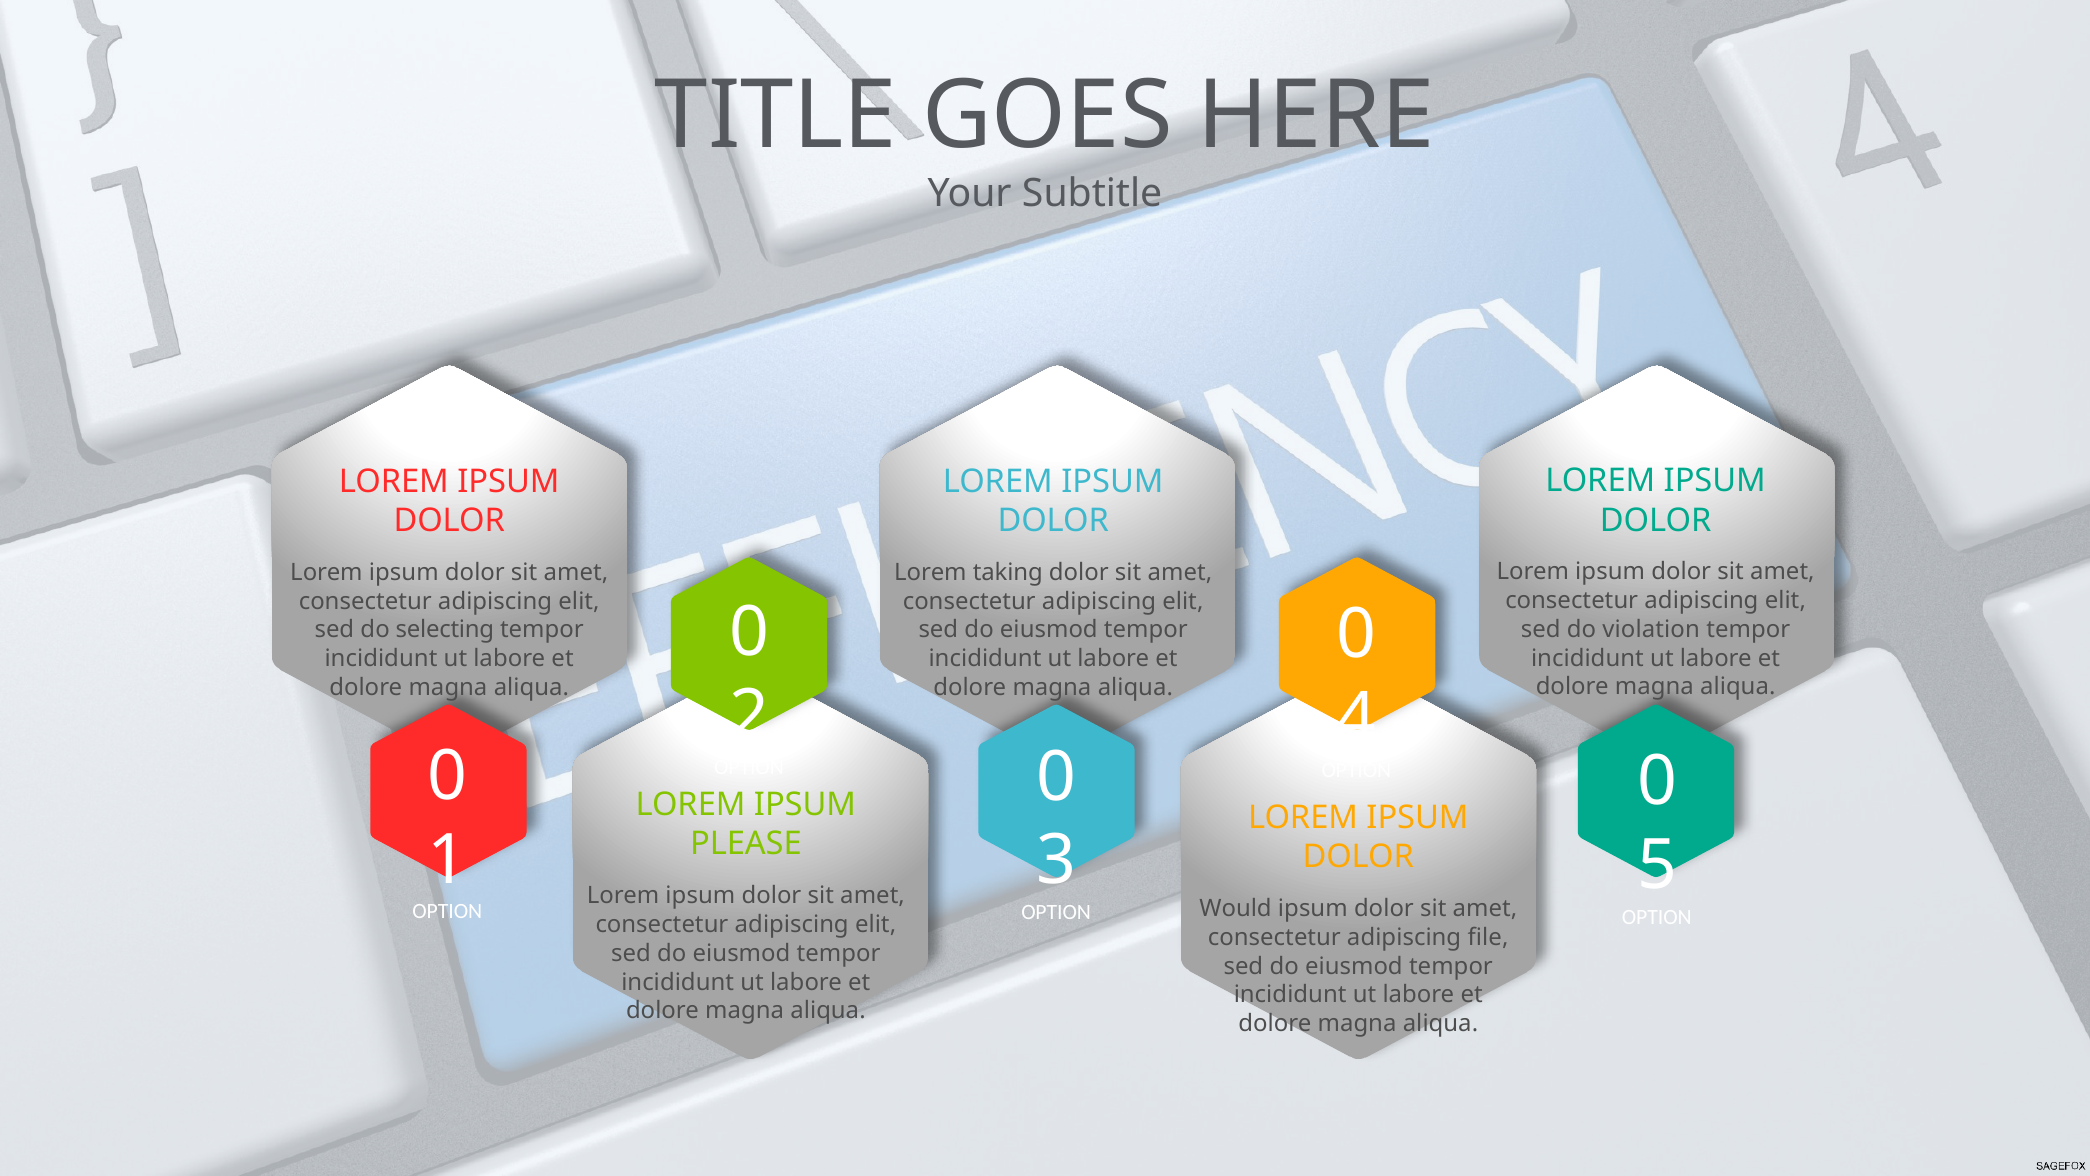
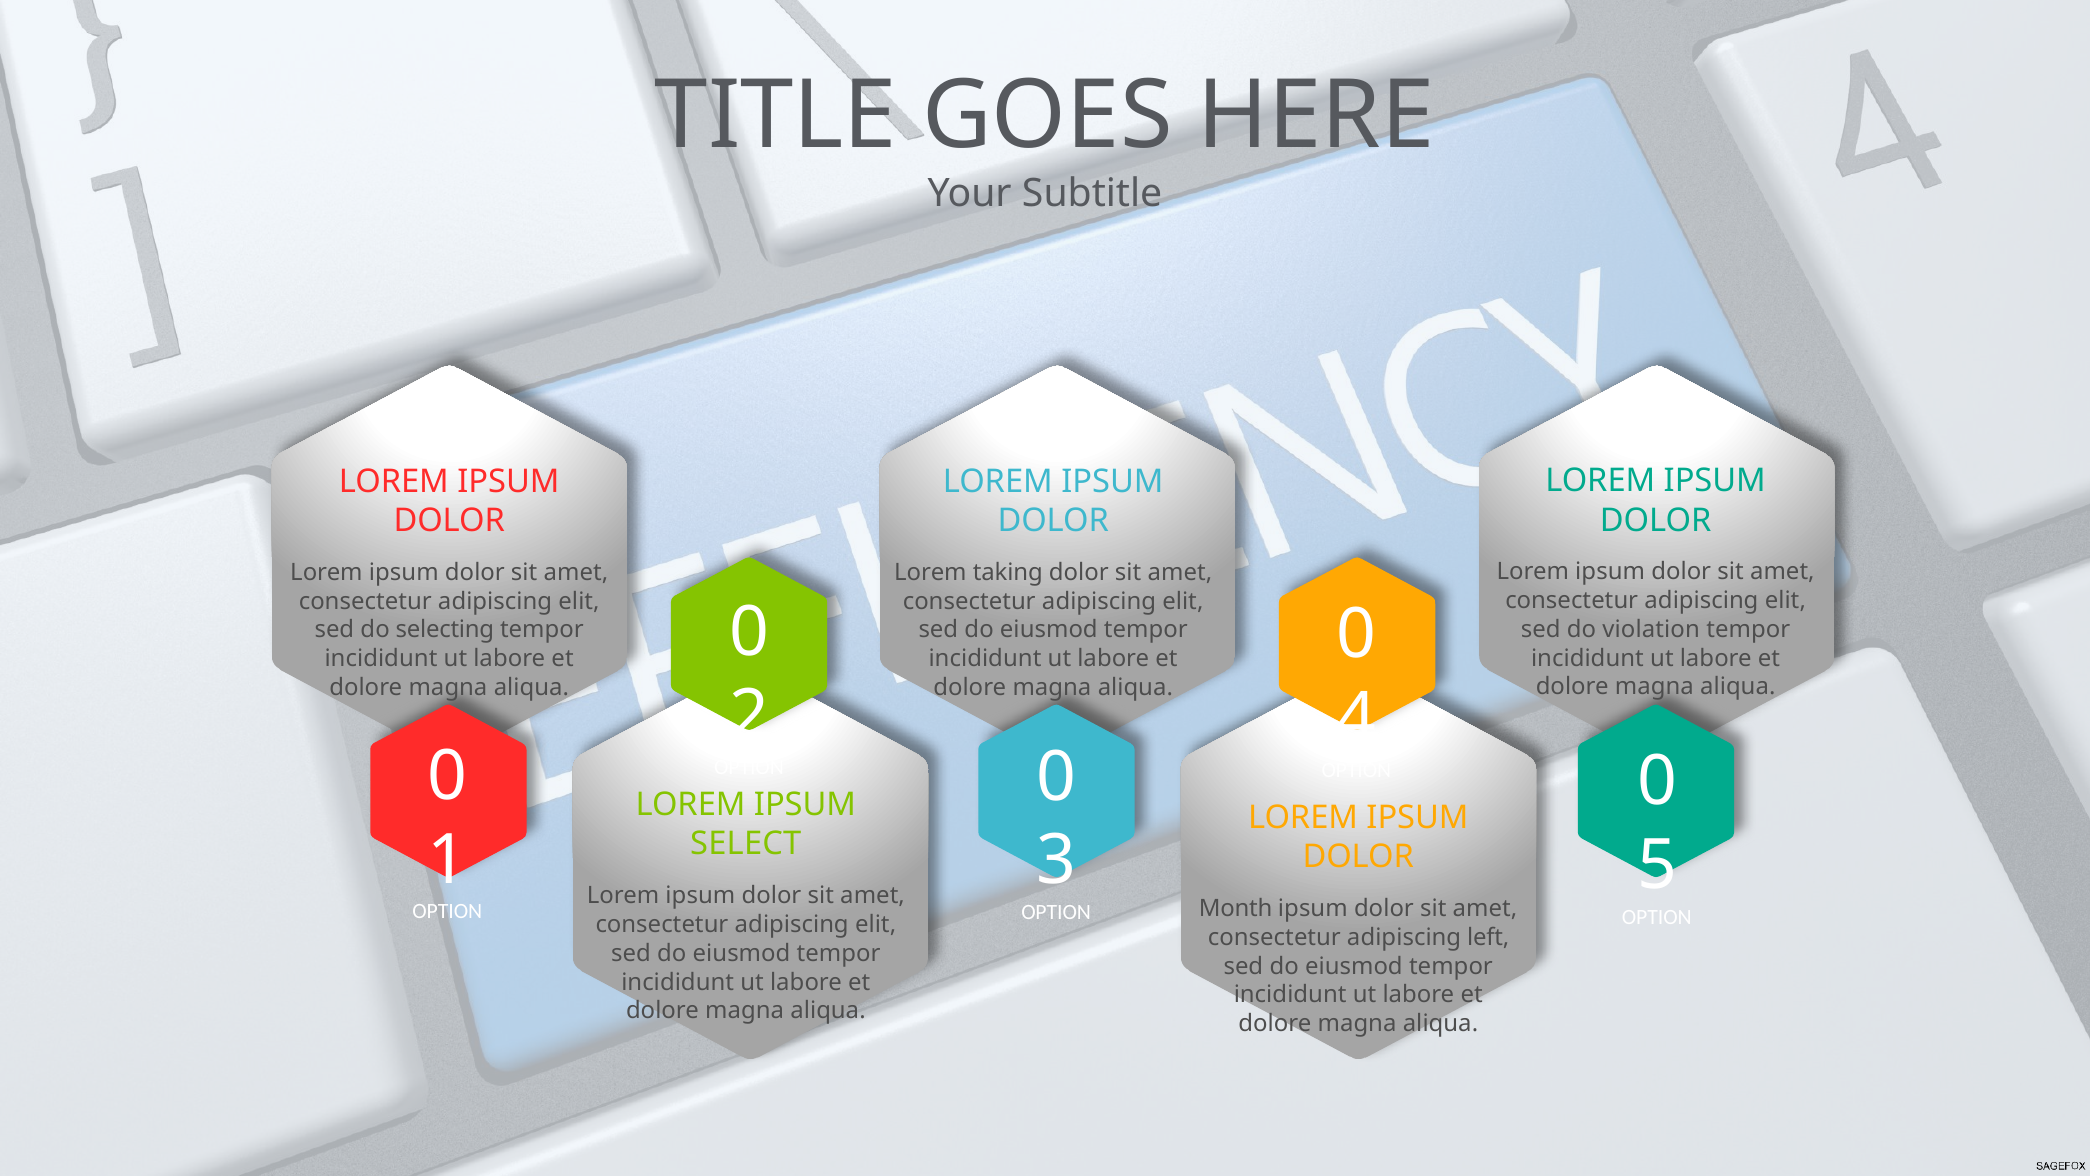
PLEASE: PLEASE -> SELECT (746, 844)
Would: Would -> Month (1236, 908)
file: file -> left (1488, 937)
